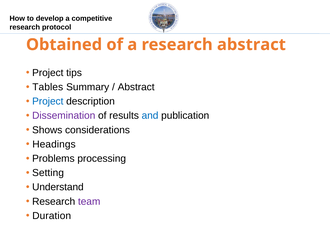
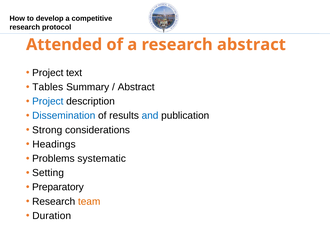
Obtained: Obtained -> Attended (64, 45)
tips: tips -> text (74, 73)
Dissemination colour: purple -> blue (64, 116)
Shows: Shows -> Strong (47, 130)
processing: processing -> systematic (102, 159)
Understand: Understand -> Preparatory (58, 188)
team colour: purple -> orange (89, 202)
